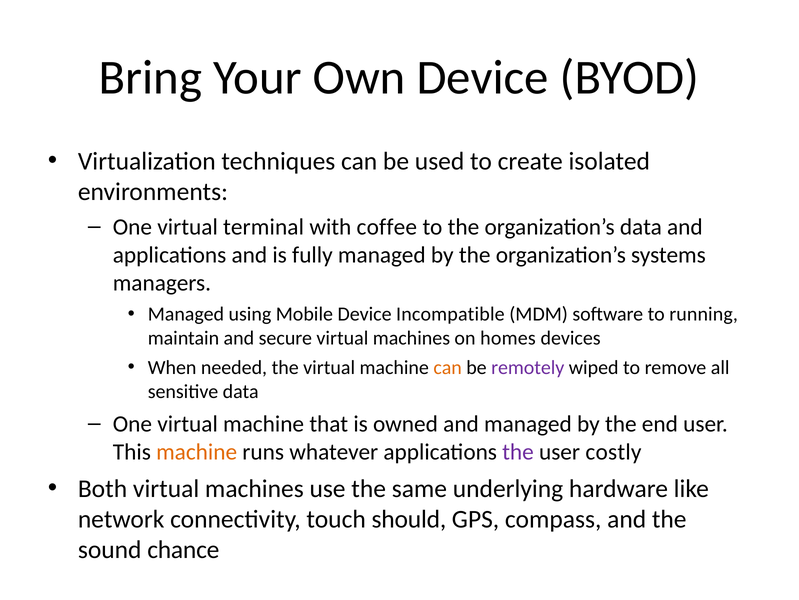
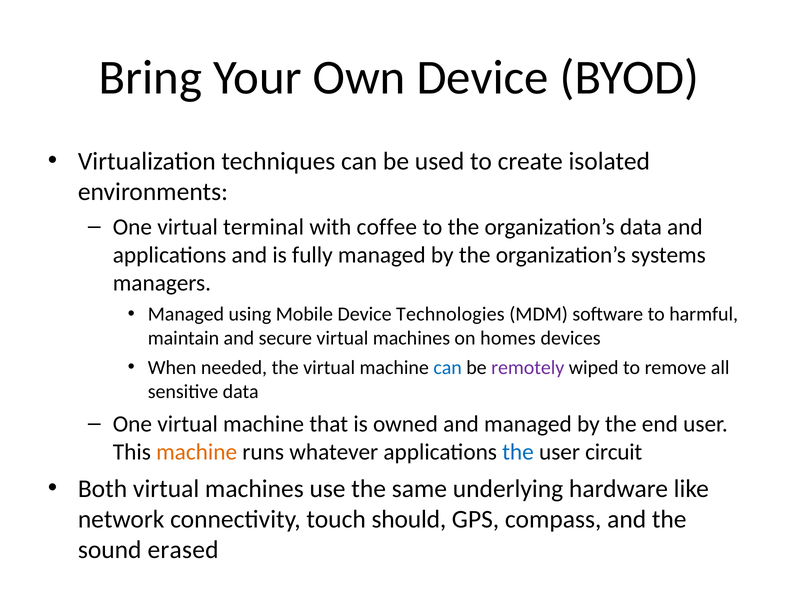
Incompatible: Incompatible -> Technologies (450, 314)
running: running -> harmful (704, 314)
can colour: orange -> blue (448, 367)
the colour: purple -> blue (518, 451)
costly: costly -> circuit (614, 451)
chance: chance -> erased (183, 549)
